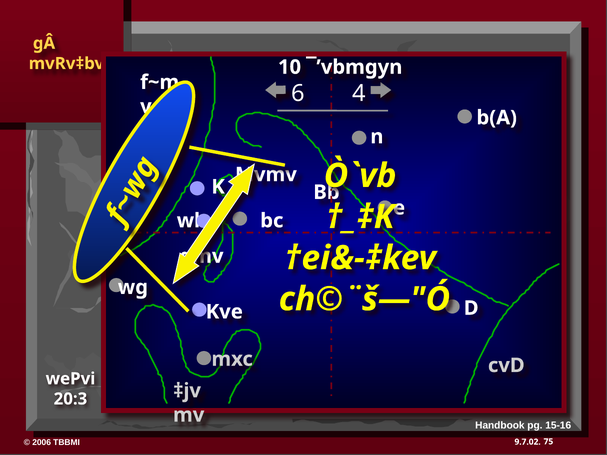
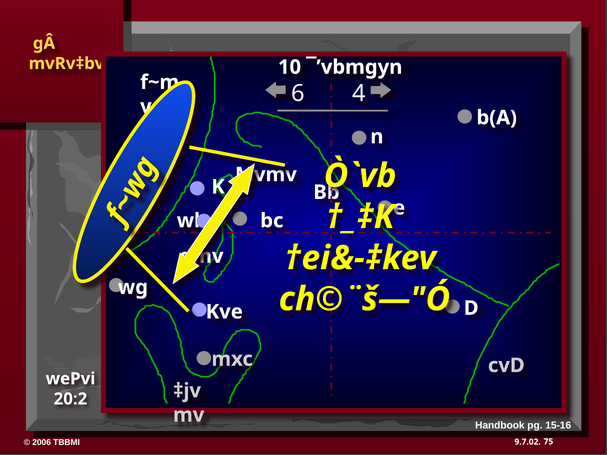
20:3: 20:3 -> 20:2 (70, 399)
